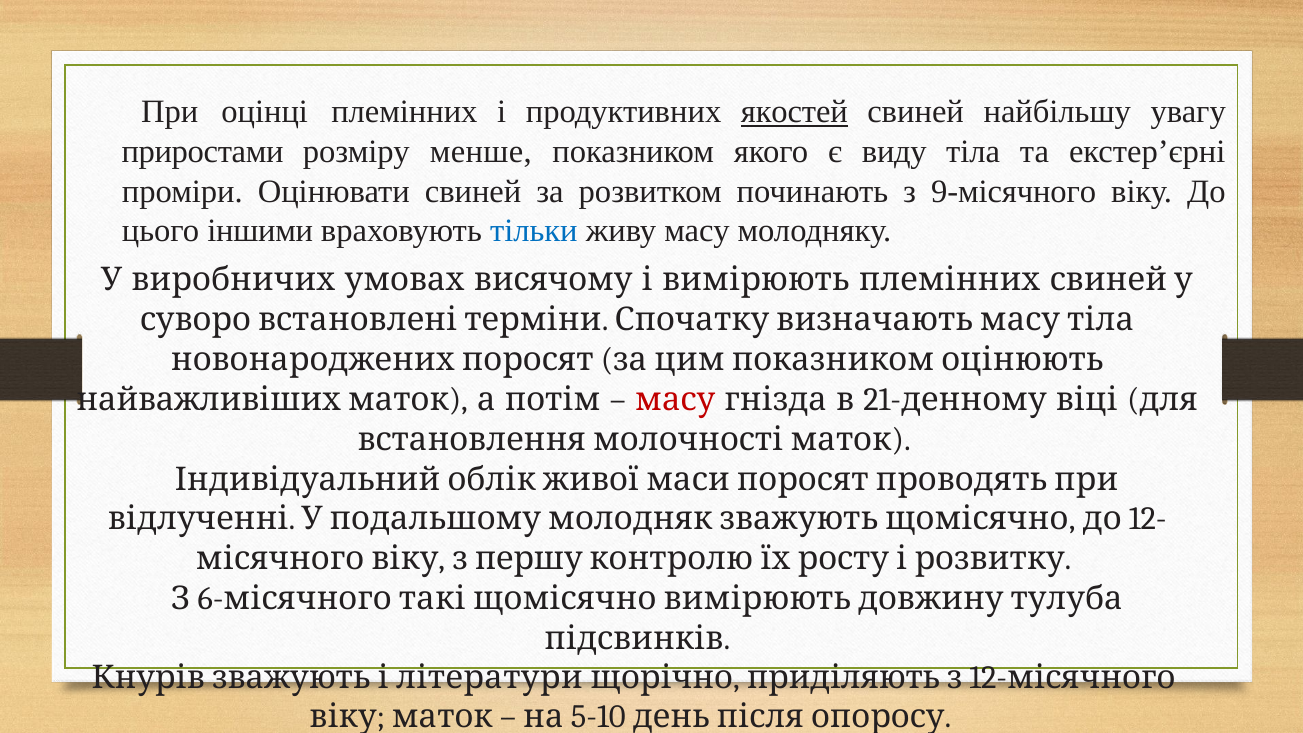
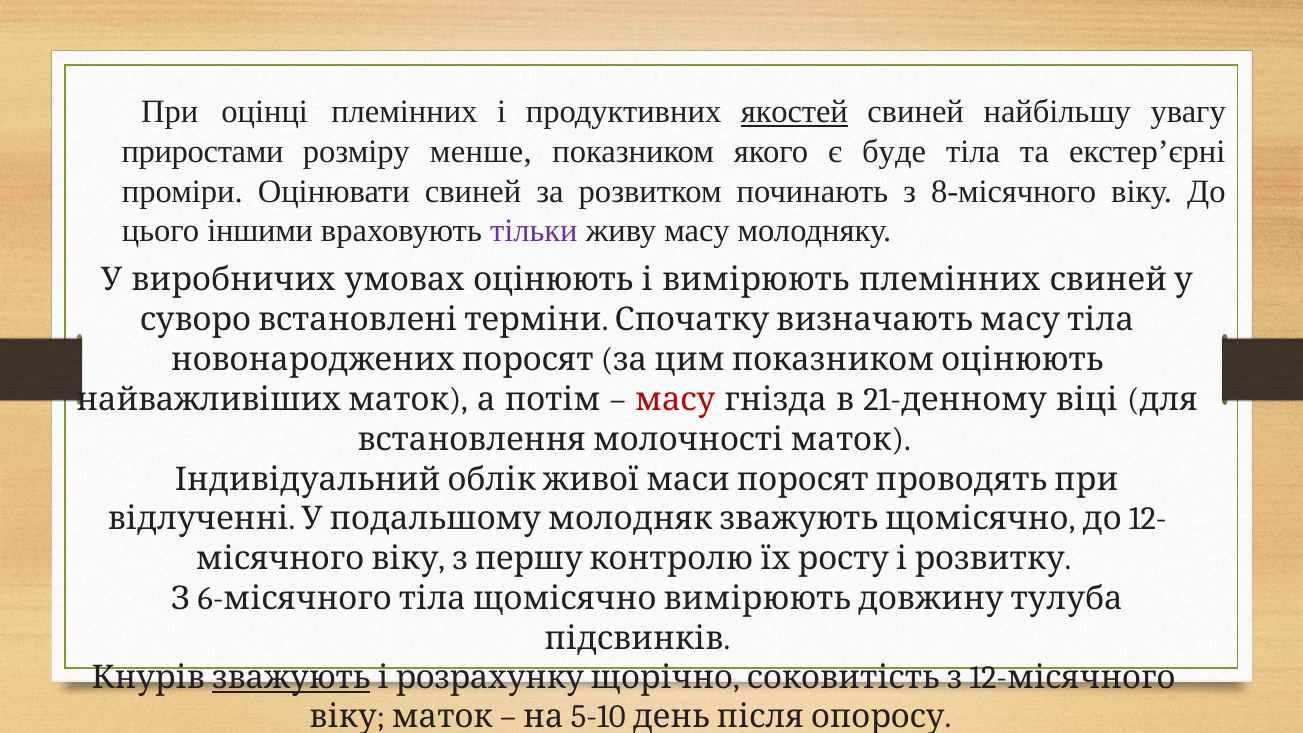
виду: виду -> буде (894, 151)
9-місячного: 9-місячного -> 8-місячного (1014, 191)
тільки colour: blue -> purple (534, 231)
висячому: висячому -> оцінюють (553, 280)
такі: такі -> тіла (432, 599)
зважують underline: none -> present (291, 678)
літератури: літератури -> розрахунку (490, 678)
приділяють: приділяють -> соковитість (843, 678)
